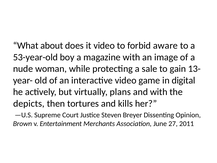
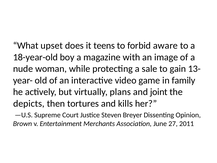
about: about -> upset (52, 46)
it video: video -> teens (104, 46)
53-year-old: 53-year-old -> 18-year-old (35, 57)
digital: digital -> family (183, 80)
and with: with -> joint (159, 92)
